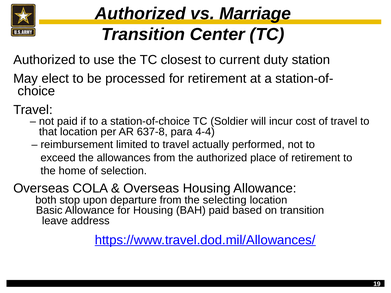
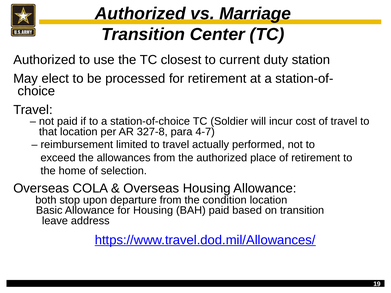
637-8: 637-8 -> 327-8 (152, 132)
4-4: 4-4 -> 4-7 (205, 132)
selecting: selecting -> condition (225, 200)
